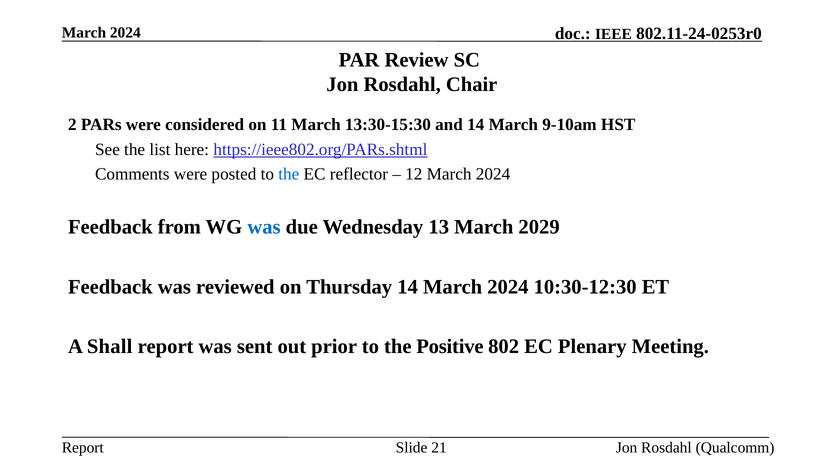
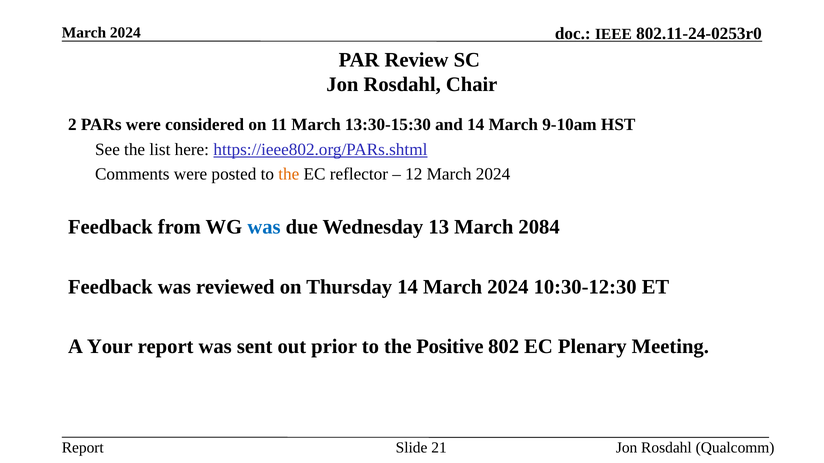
the colour: blue -> orange (289, 174)
2029: 2029 -> 2084 (539, 227)
Shall: Shall -> Your (110, 347)
